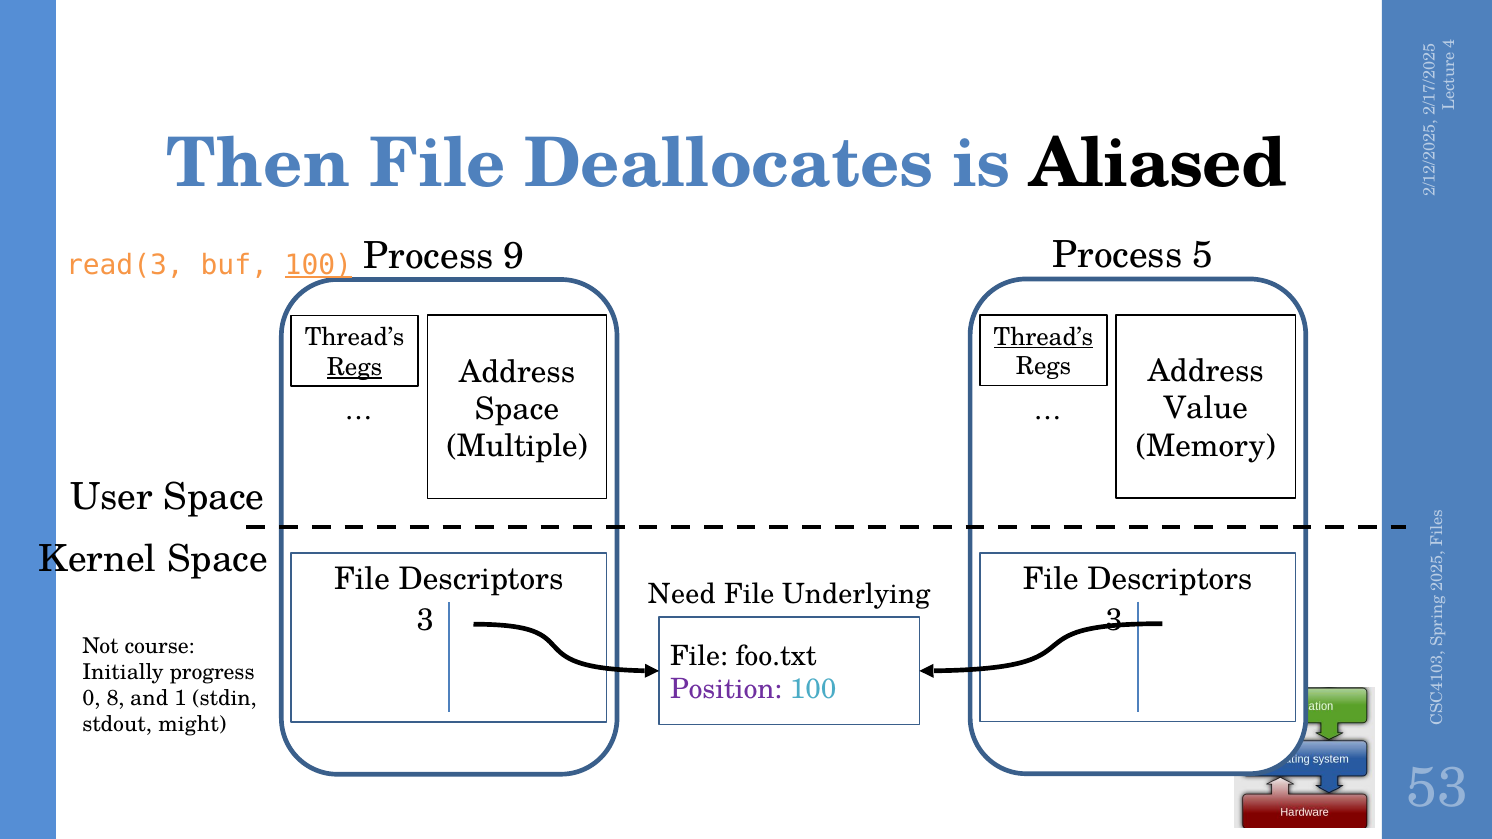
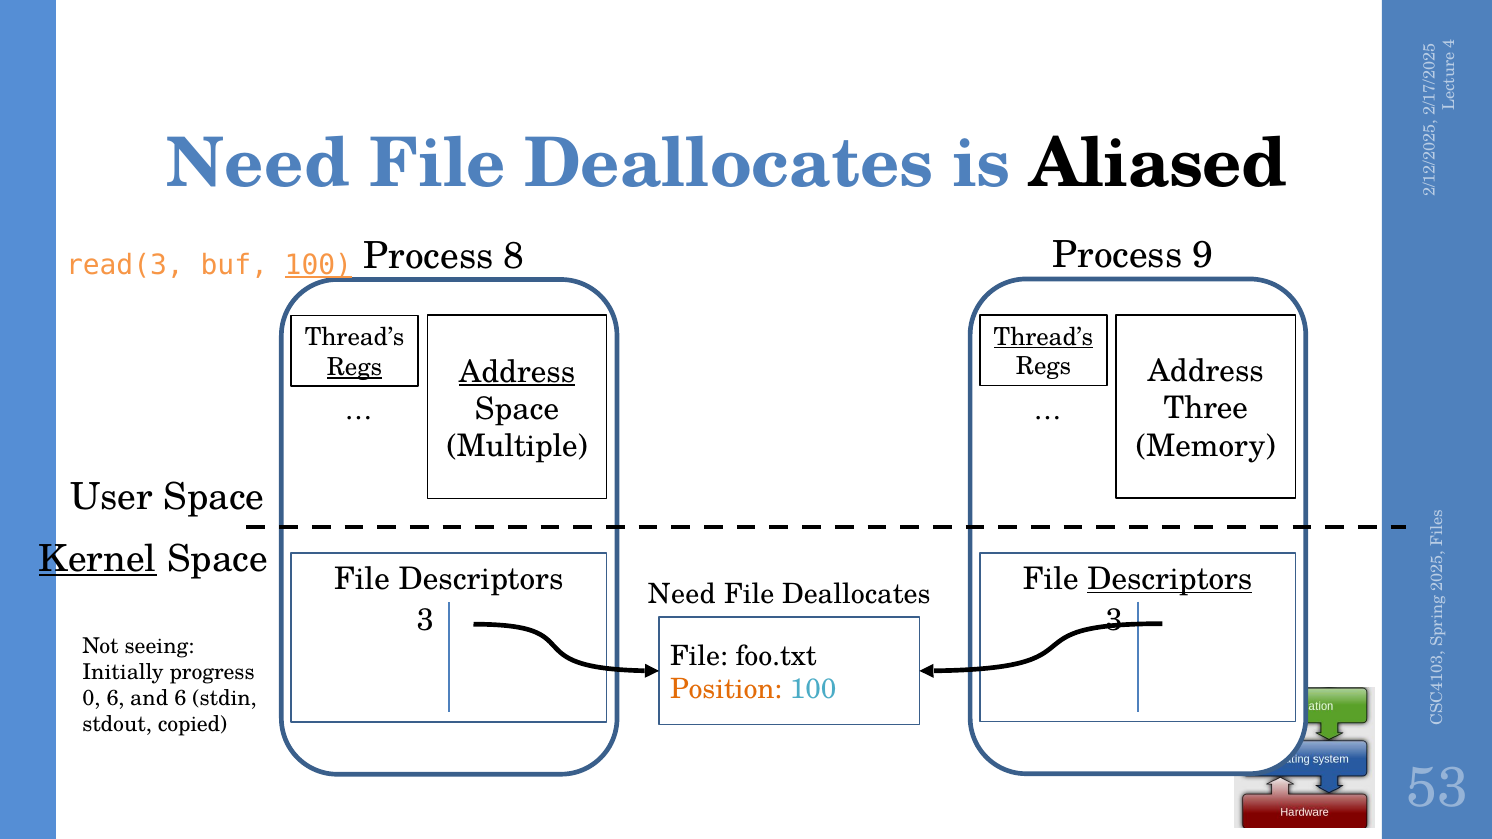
Then: Then -> Need (258, 164)
Process 5: 5 -> 9 (1203, 255)
9: 9 -> 8 (514, 256)
Address underline: none -> present (517, 372)
Value: Value -> Three (1206, 409)
Kernel underline: none -> present (98, 559)
Descriptors underline: none -> present (1170, 579)
Underlying: Underlying -> Deallocates (856, 594)
course: course -> seeing (160, 646)
Position colour: purple -> orange (726, 690)
0 8: 8 -> 6 (115, 698)
and 1: 1 -> 6 (180, 698)
might: might -> copied (193, 724)
